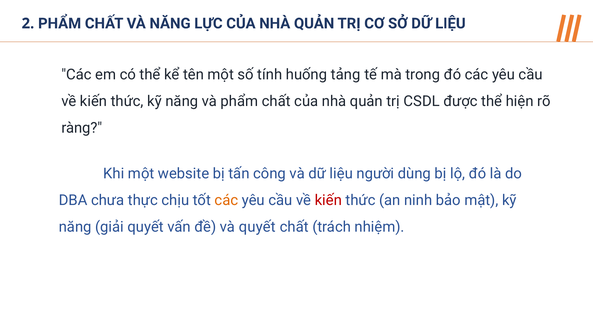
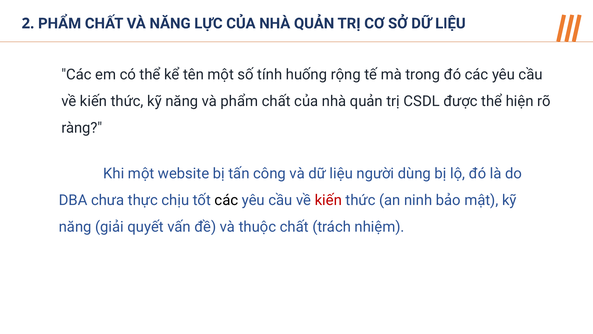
tảng: tảng -> rộng (346, 75)
các colour: orange -> black (226, 200)
và quyết: quyết -> thuộc (257, 227)
